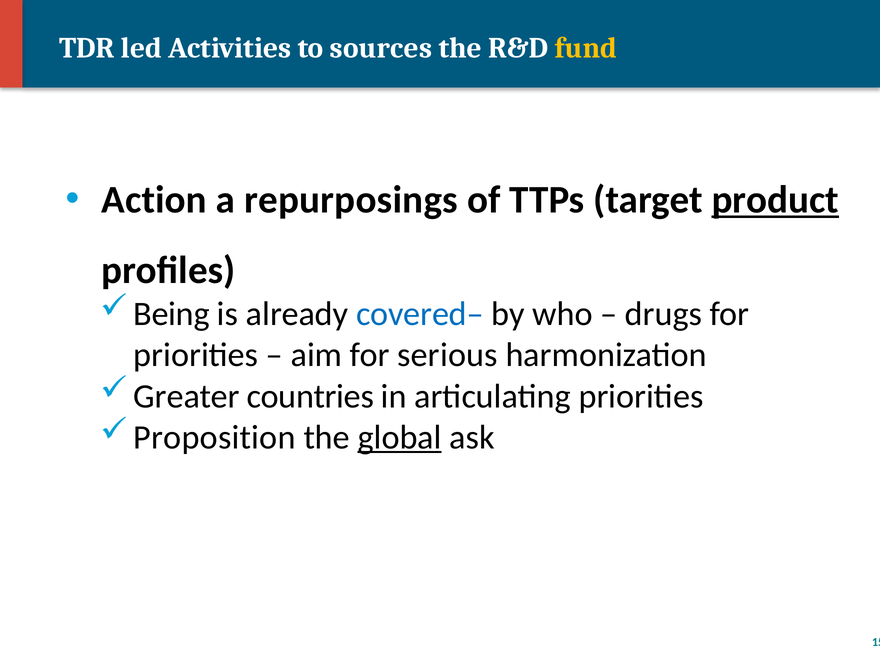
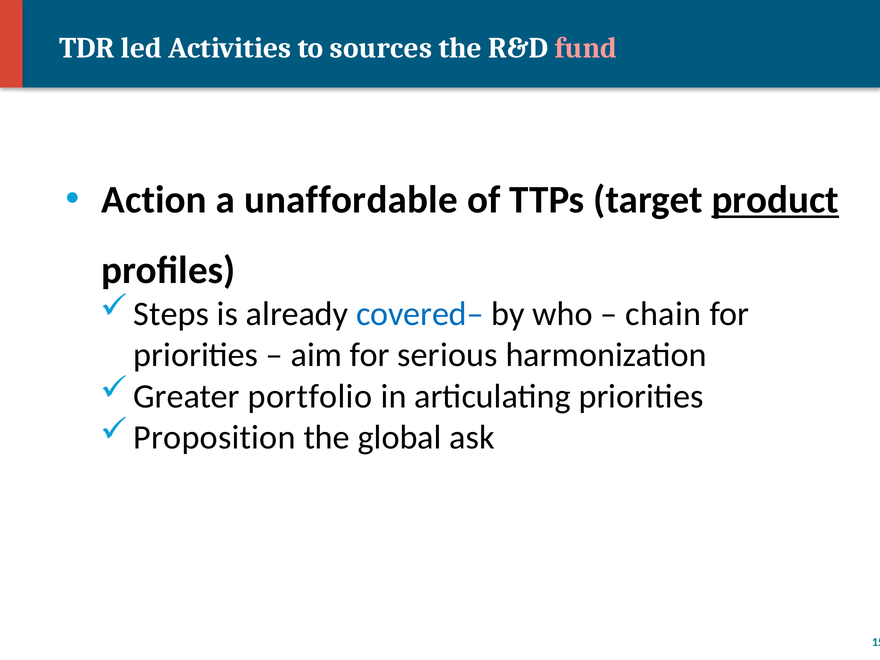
fund colour: yellow -> pink (586, 48)
repurposings: repurposings -> unaffordable (351, 200)
Being: Being -> Steps (171, 314)
drugs: drugs -> chain (663, 314)
countries: countries -> portfolio (310, 396)
global underline: present -> none (400, 437)
